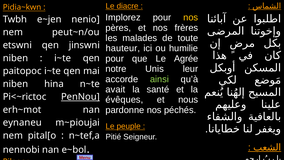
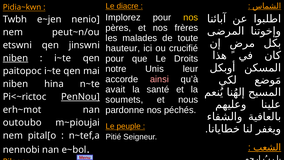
humilie: humilie -> crucifié (184, 48)
Agrée: Agrée -> Droits (186, 59)
niben underline: none -> present (15, 58)
ainsi colour: light green -> pink (159, 79)
évêques: évêques -> soumets (124, 100)
eynaneu: eynaneu -> outoubo (22, 122)
